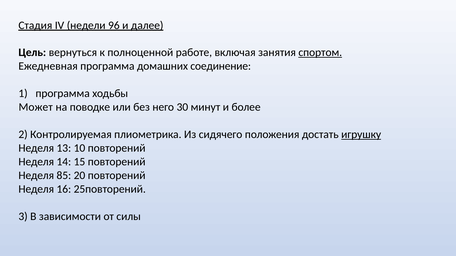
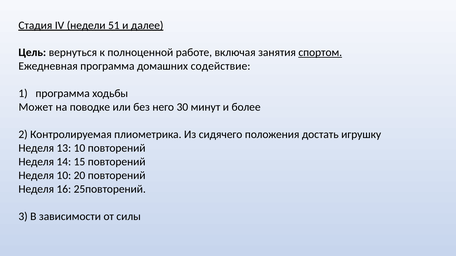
96: 96 -> 51 (114, 25)
соединение: соединение -> содействие (221, 66)
игрушку underline: present -> none (361, 135)
Неделя 85: 85 -> 10 (64, 176)
